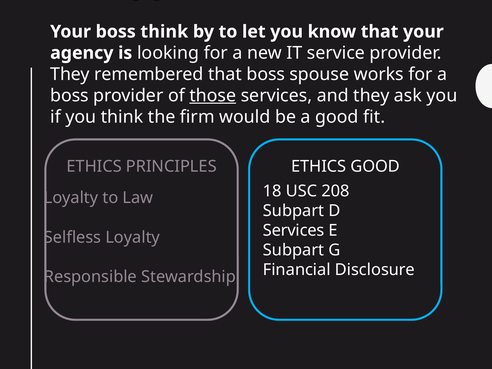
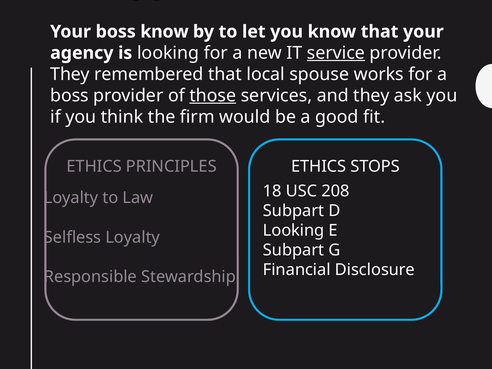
boss think: think -> know (164, 32)
service underline: none -> present (336, 53)
that boss: boss -> local (266, 74)
ETHICS GOOD: GOOD -> STOPS (375, 166)
Services: Services -> Looking (294, 231)
